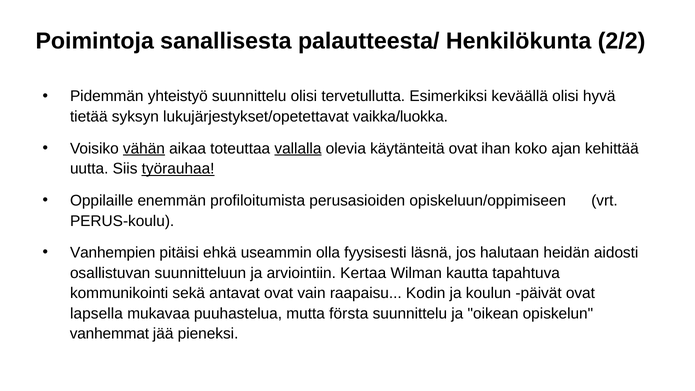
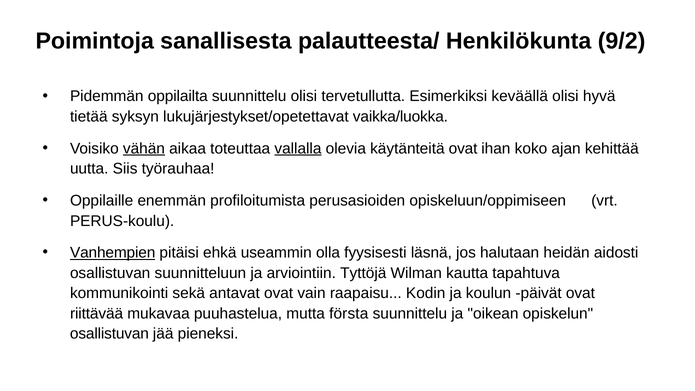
2/2: 2/2 -> 9/2 (622, 41)
yhteistyö: yhteistyö -> oppilailta (178, 96)
työrauhaa underline: present -> none (178, 169)
Vanhempien underline: none -> present (113, 253)
Kertaa: Kertaa -> Tyttöjä (363, 273)
lapsella: lapsella -> riittävää (97, 314)
vanhemmat: vanhemmat -> osallistuvan (109, 334)
